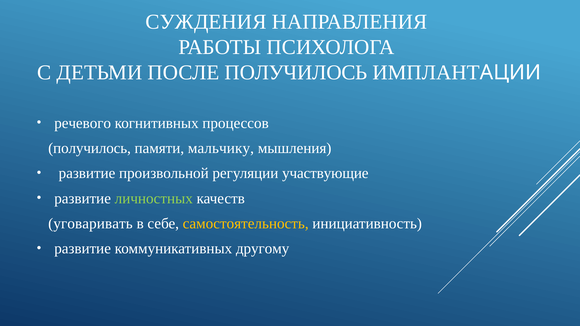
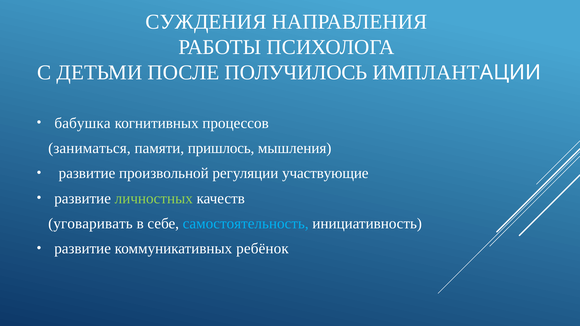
речевого: речевого -> бабушка (83, 123)
получилось: получилось -> заниматься (89, 148)
мальчику: мальчику -> пришлось (221, 148)
самостоятельность colour: yellow -> light blue (246, 224)
другому: другому -> ребёнок (262, 249)
